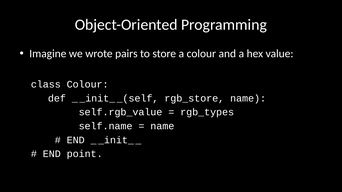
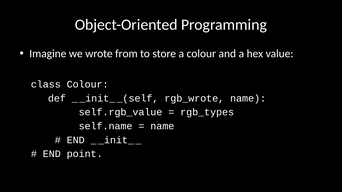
pairs: pairs -> from (126, 54)
rgb_store: rgb_store -> rgb_wrote (194, 98)
